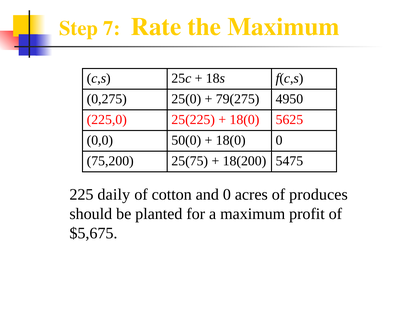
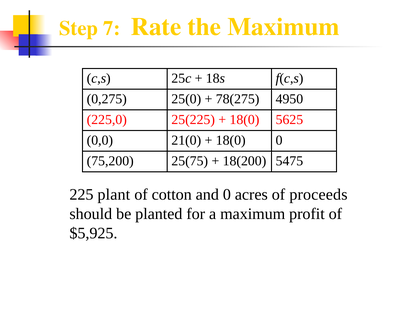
79(275: 79(275 -> 78(275 (238, 99)
50(0: 50(0 -> 21(0 (186, 141)
daily: daily -> plant (114, 195)
produces: produces -> proceeds (318, 195)
$5,675: $5,675 -> $5,925 (93, 234)
